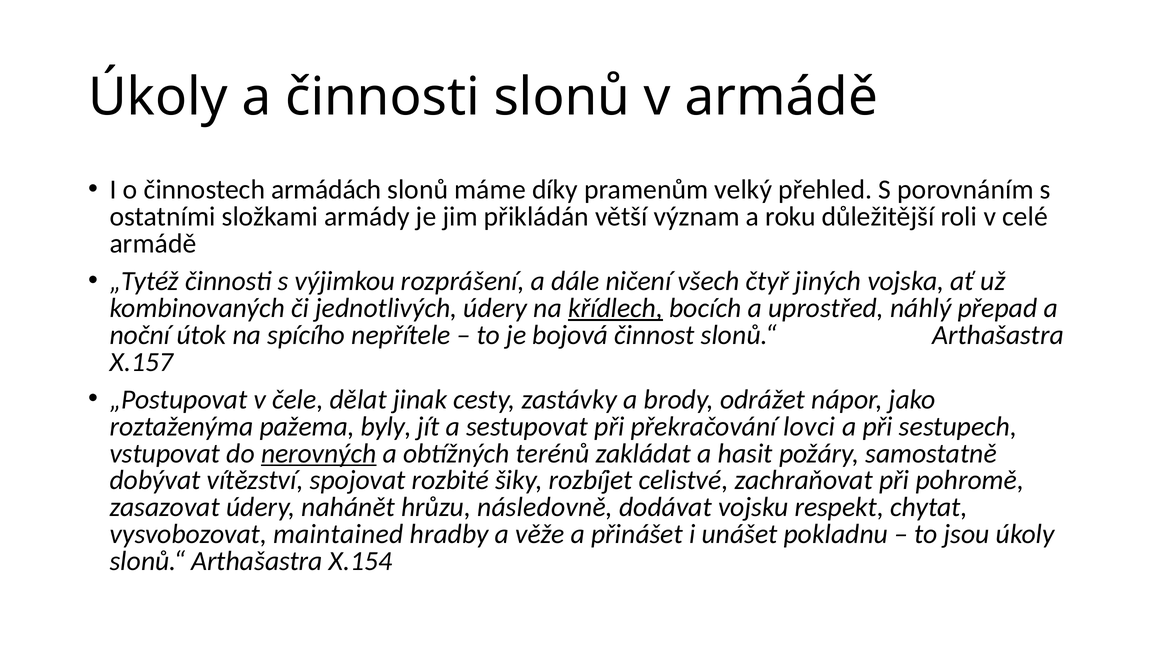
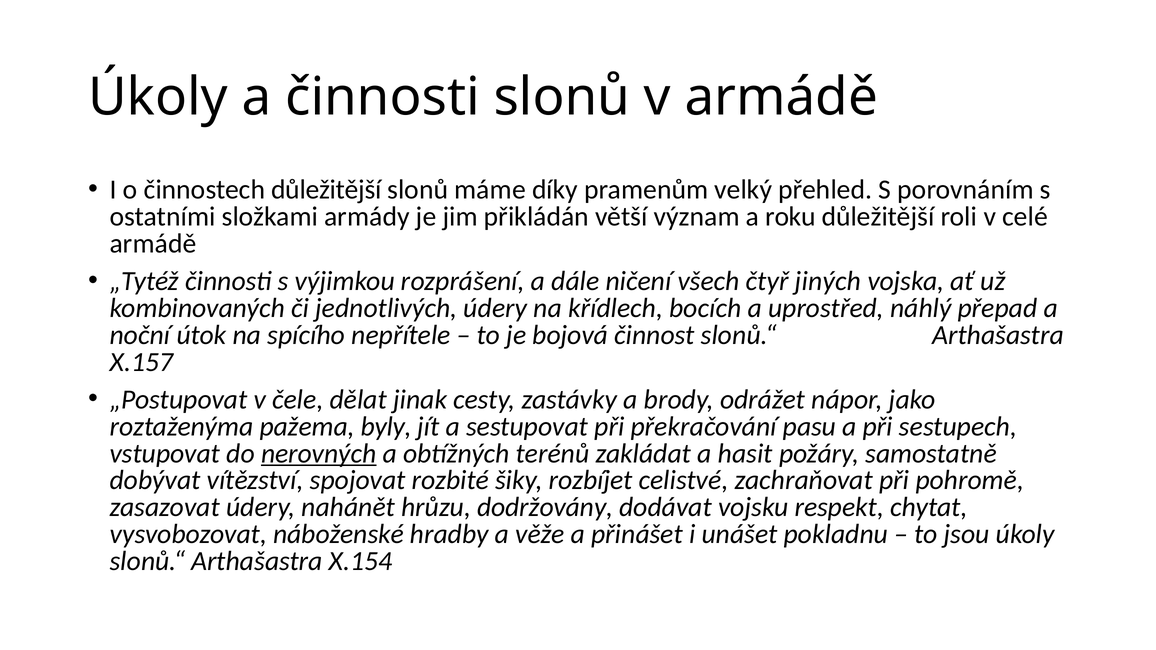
činnostech armádách: armádách -> důležitější (326, 190)
křídlech underline: present -> none (616, 308)
lovci: lovci -> pasu (809, 427)
následovně: následovně -> dodržovány (545, 507)
maintained: maintained -> náboženské (339, 534)
